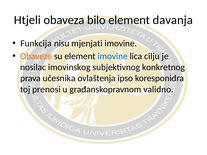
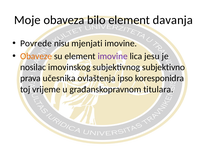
Htjeli: Htjeli -> Moje (27, 20)
Funkcija: Funkcija -> Povrede (36, 43)
imovine colour: blue -> purple (113, 56)
cilju: cilju -> jesu (152, 56)
konkretnog: konkretnog -> subjektivno (164, 67)
prenosi: prenosi -> vrijeme (46, 89)
validno: validno -> titulara (158, 89)
